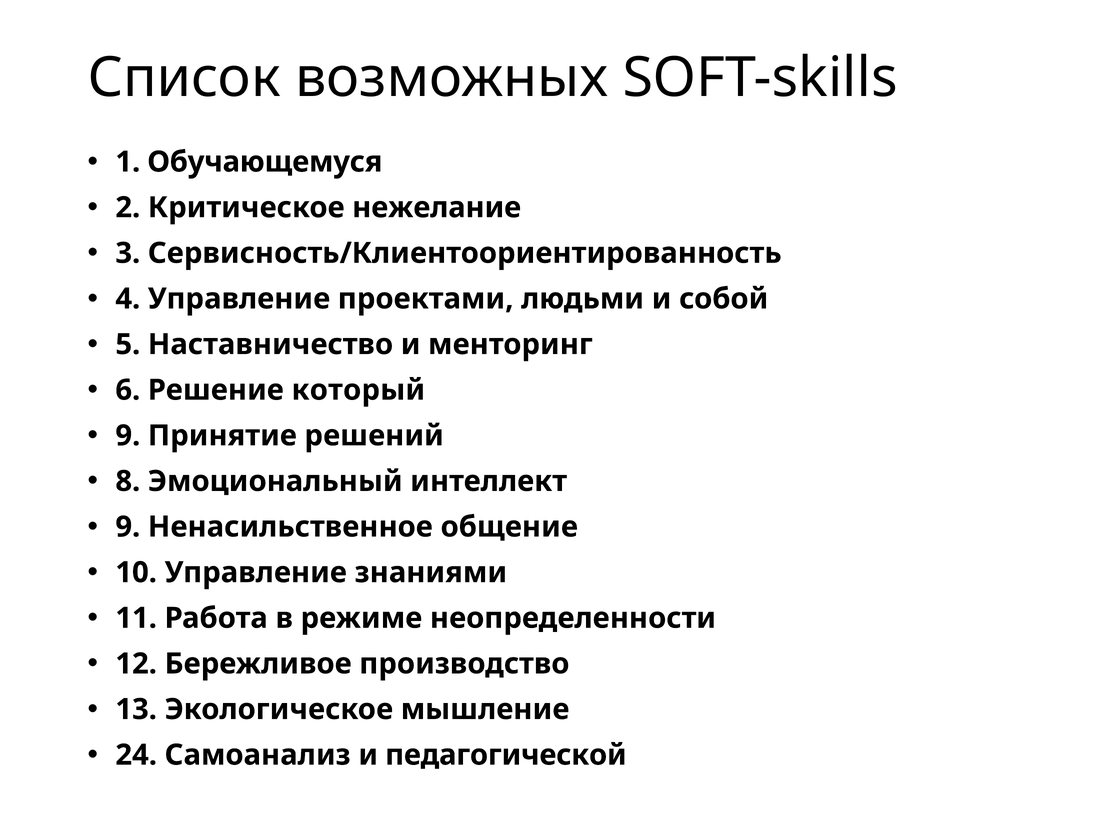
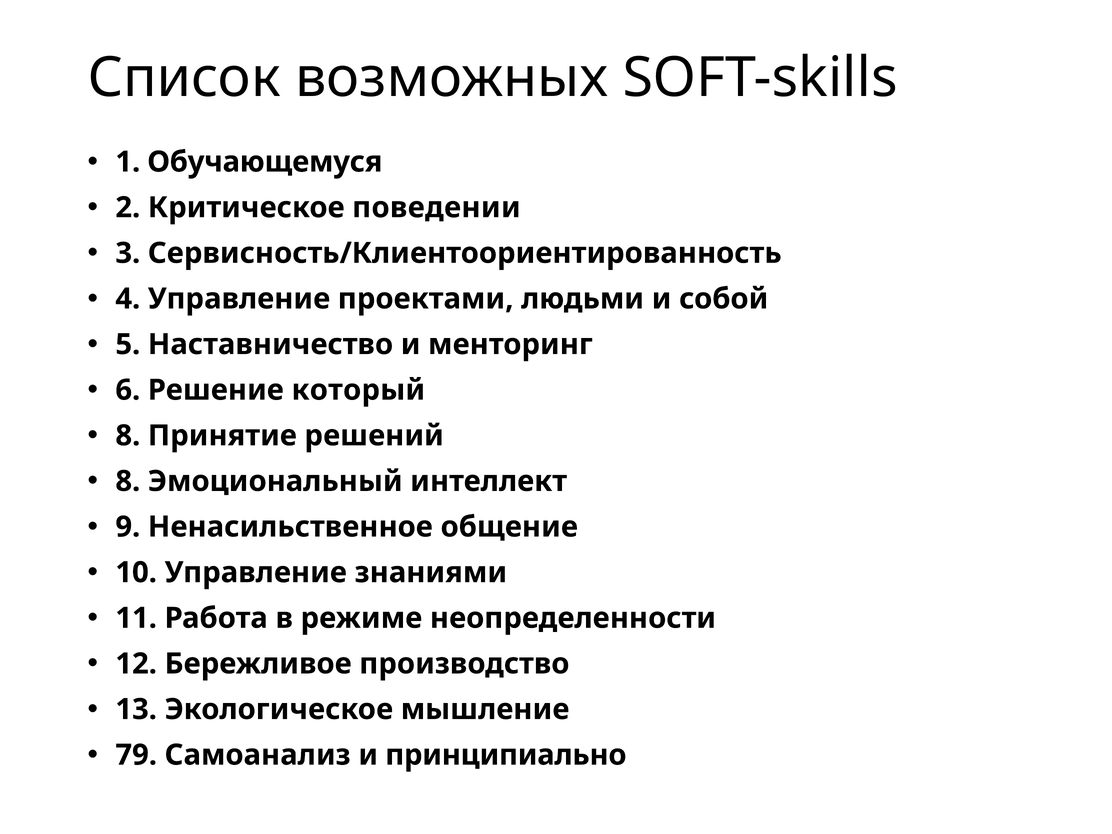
нежелание: нежелание -> поведении (436, 208)
9: 9 -> 8 (128, 436)
24: 24 -> 79 (136, 755)
педагогической: педагогической -> принципиально (506, 755)
